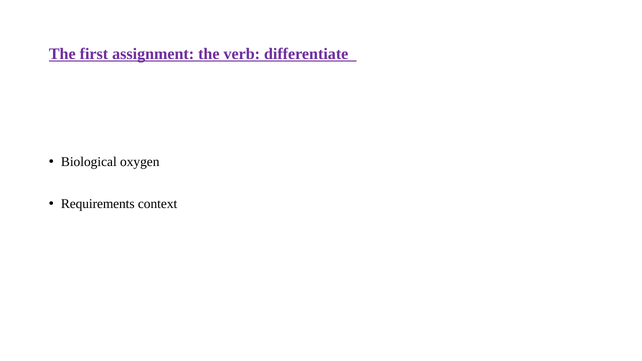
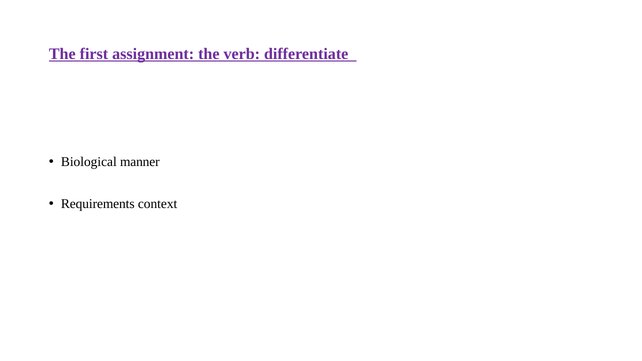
oxygen: oxygen -> manner (140, 162)
